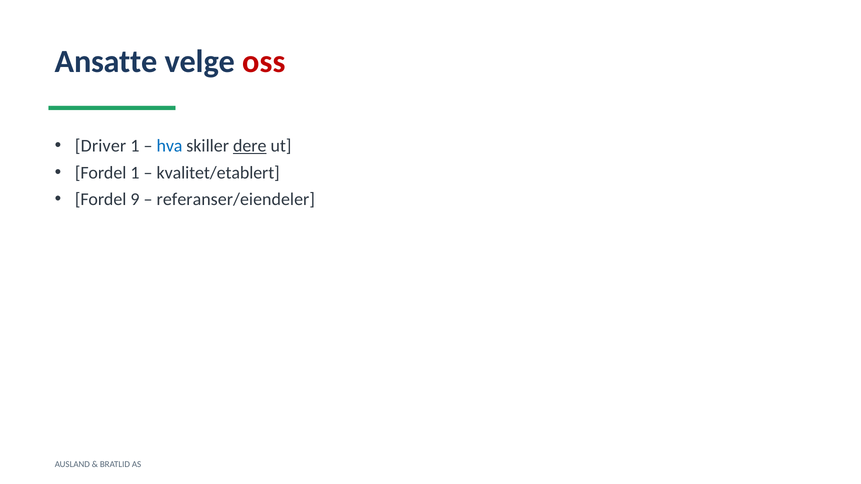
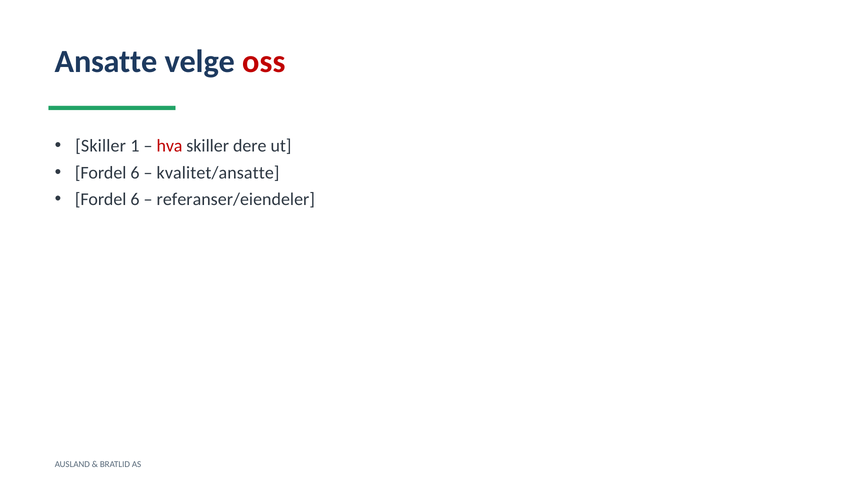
Driver: Driver -> Skiller (101, 146)
hva colour: blue -> red (170, 146)
dere underline: present -> none (250, 146)
1: 1 -> 6 (135, 173)
kvalitet/etablert: kvalitet/etablert -> kvalitet/ansatte (218, 173)
9: 9 -> 6 (135, 200)
